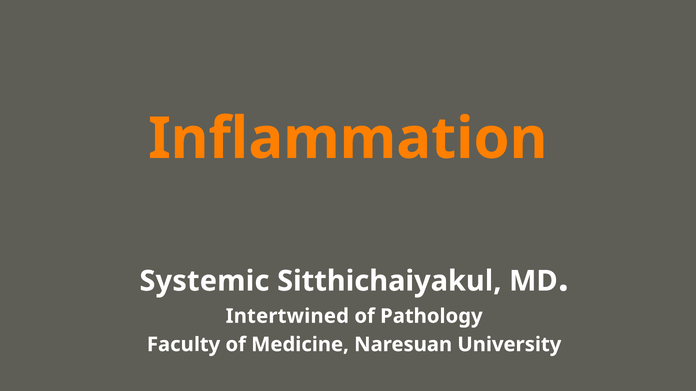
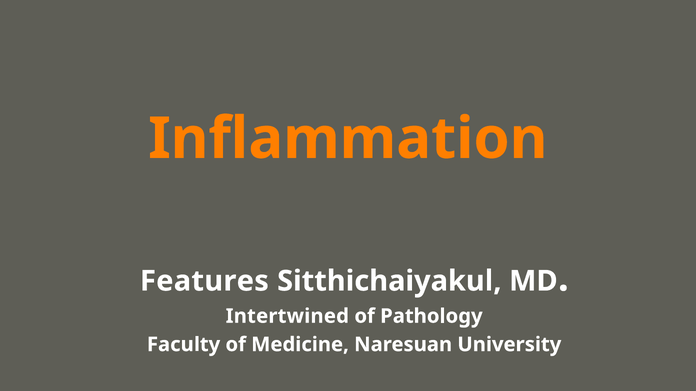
Systemic: Systemic -> Features (204, 281)
